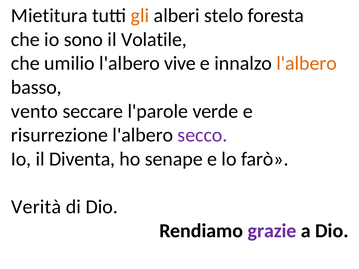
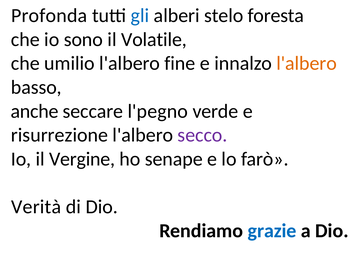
Mietitura: Mietitura -> Profonda (49, 16)
gli colour: orange -> blue (140, 16)
vive: vive -> fine (180, 63)
vento: vento -> anche (35, 111)
l'parole: l'parole -> l'pegno (158, 111)
Diventa: Diventa -> Vergine (82, 159)
grazie colour: purple -> blue (272, 231)
